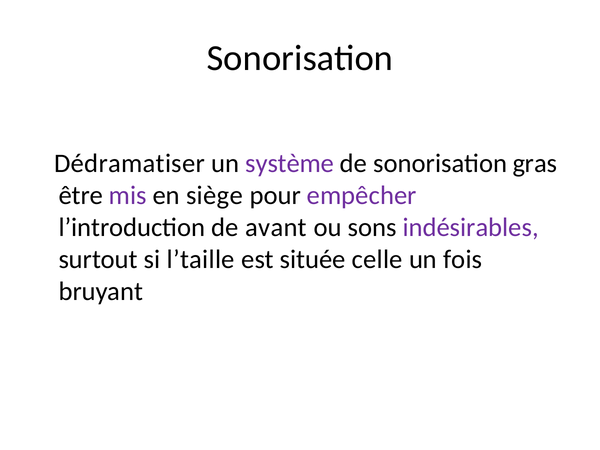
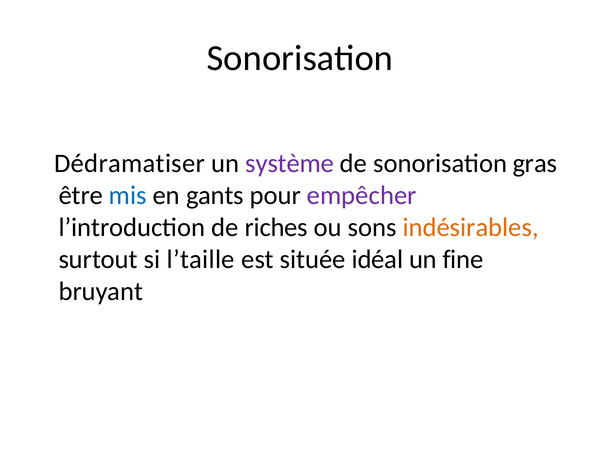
mis colour: purple -> blue (128, 195)
siège: siège -> gants (215, 195)
avant: avant -> riches (276, 227)
indésirables colour: purple -> orange (471, 227)
celle: celle -> idéal (377, 259)
fois: fois -> fine (463, 259)
